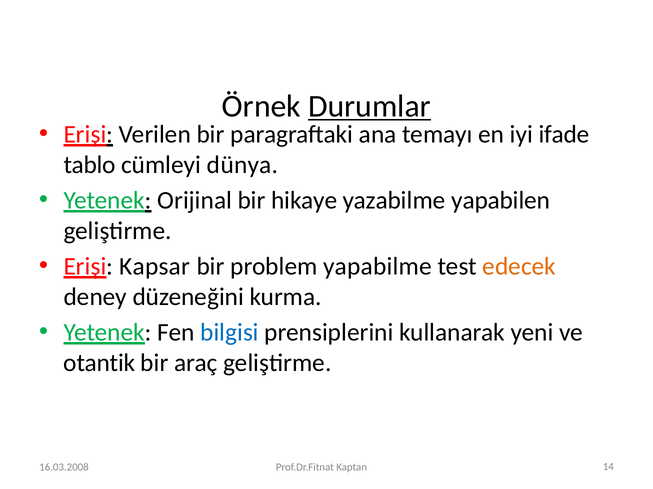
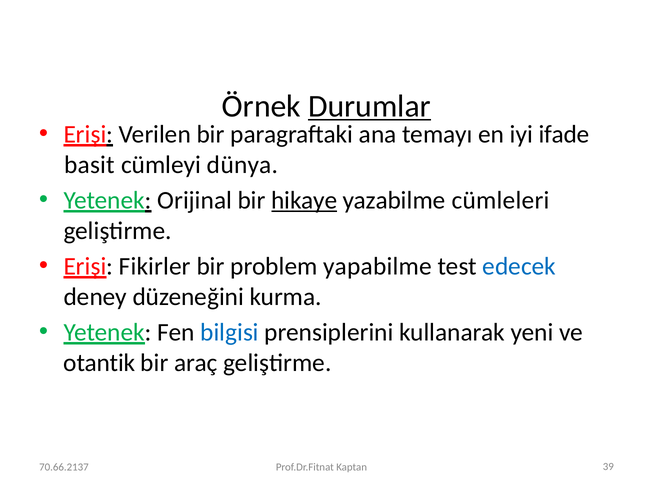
tablo: tablo -> basit (89, 165)
hikaye underline: none -> present (304, 201)
yapabilen: yapabilen -> cümleleri (500, 201)
Kapsar: Kapsar -> Fikirler (155, 267)
edecek colour: orange -> blue (519, 267)
16.03.2008: 16.03.2008 -> 70.66.2137 (64, 468)
14: 14 -> 39 (608, 468)
